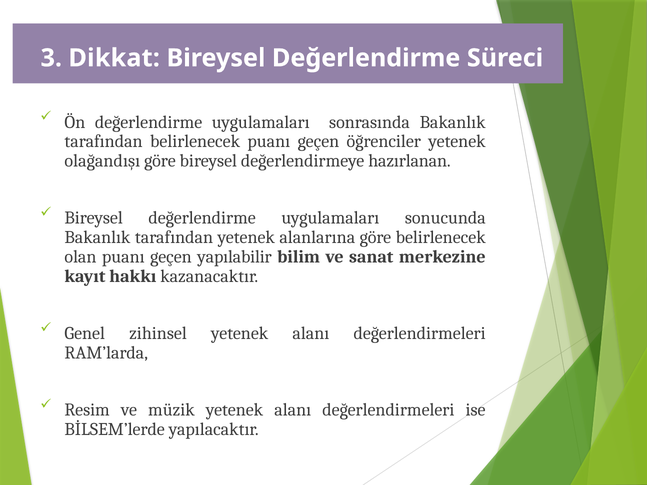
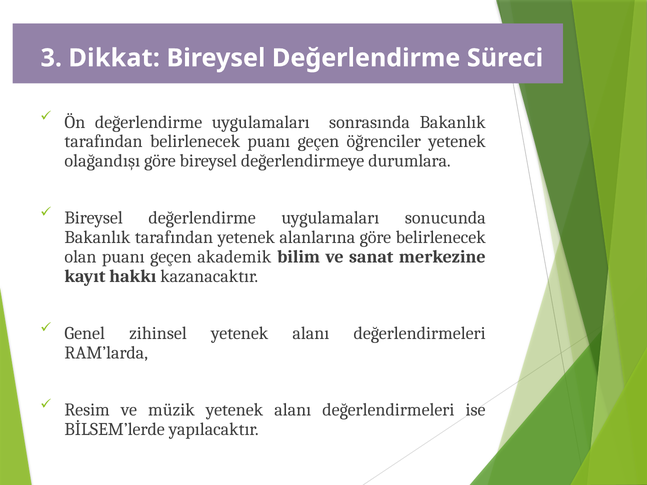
hazırlanan: hazırlanan -> durumlara (409, 161)
yapılabilir: yapılabilir -> akademik (234, 257)
